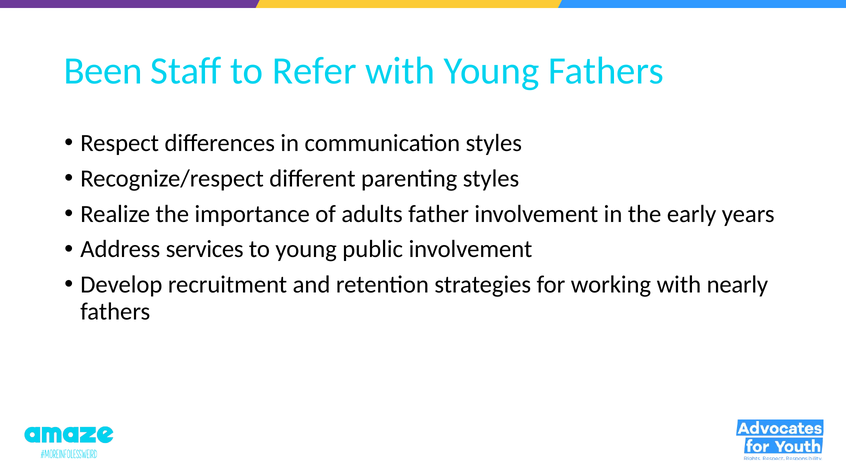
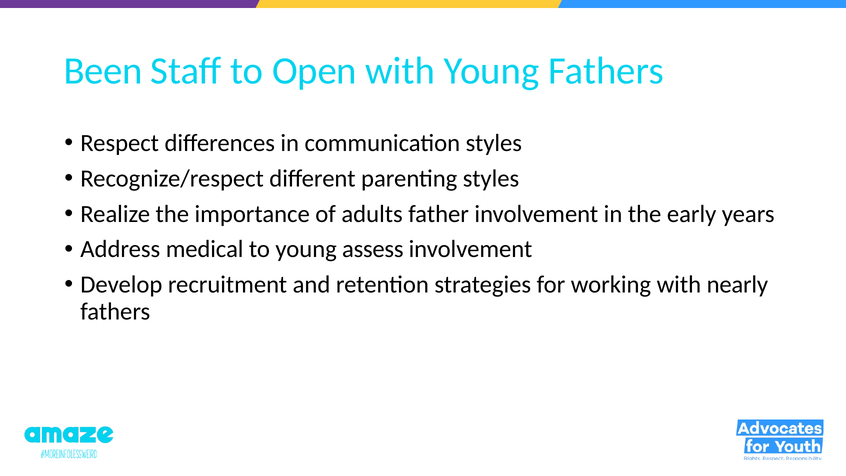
Refer: Refer -> Open (314, 71)
services: services -> medical (205, 249)
public: public -> assess (373, 249)
